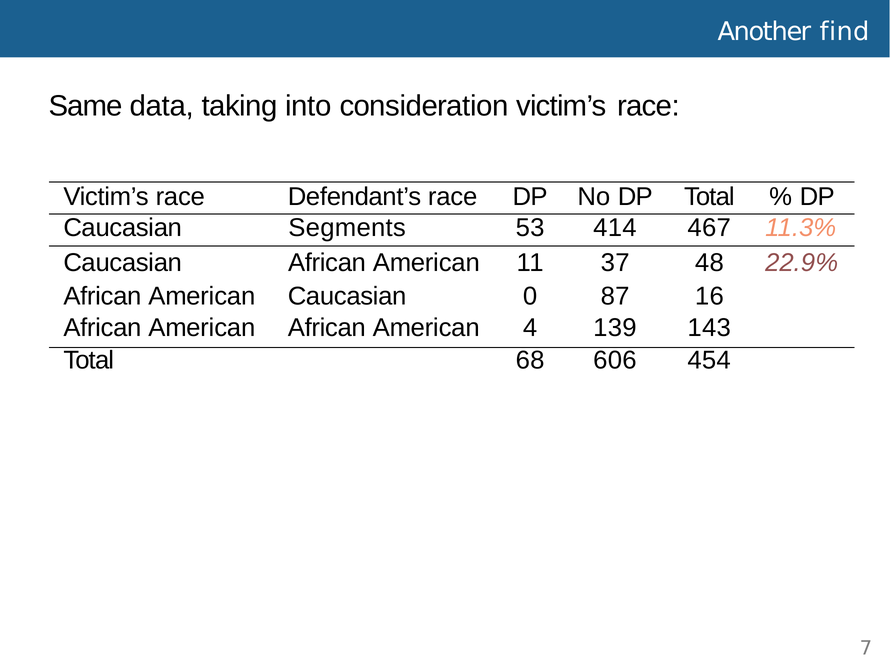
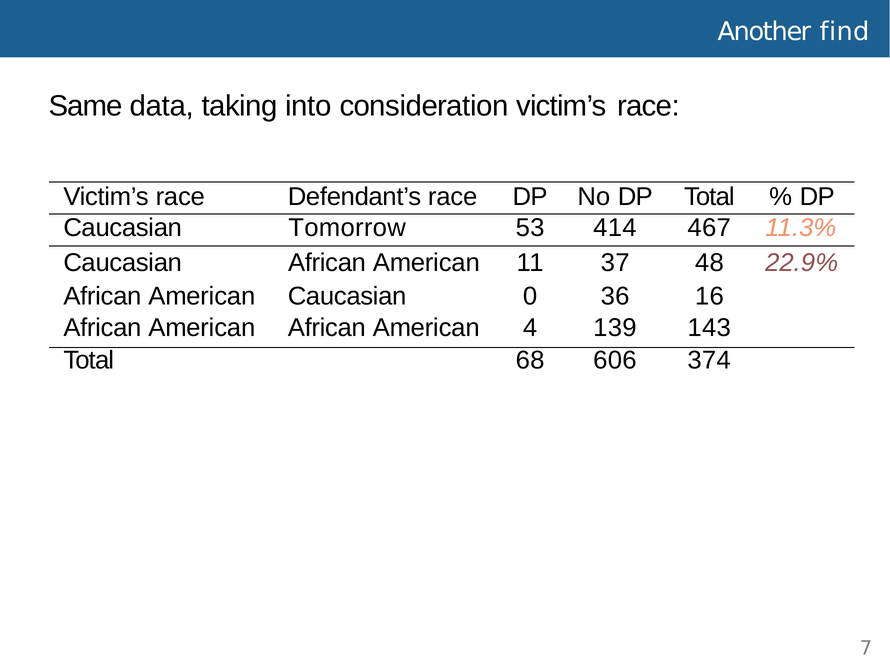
Segments: Segments -> Tomorrow (347, 228)
87: 87 -> 36 (615, 296)
454: 454 -> 374 (709, 360)
